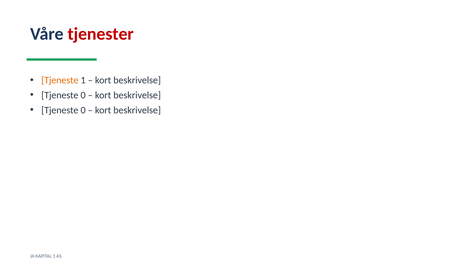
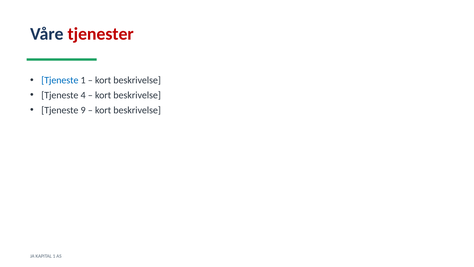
Tjeneste colour: orange -> blue (60, 80)
0: 0 -> 4 (83, 95)
0: 0 -> 9 (83, 110)
